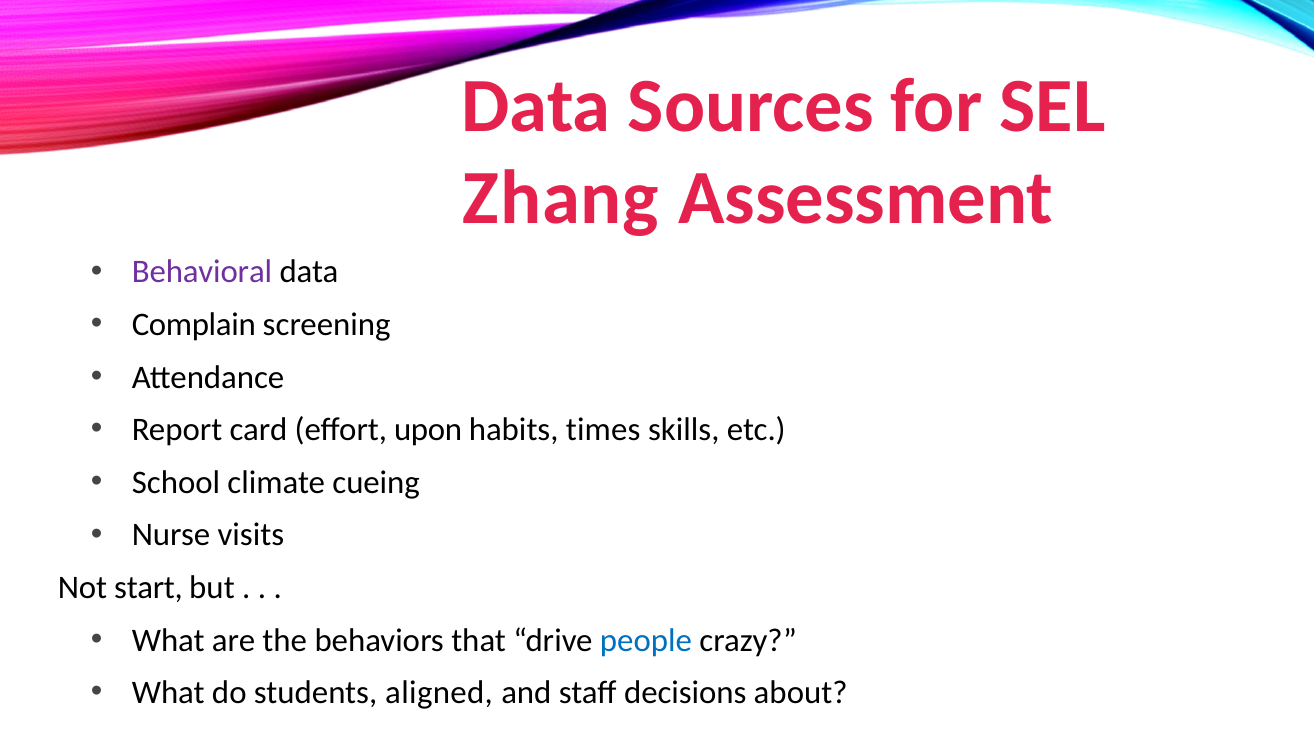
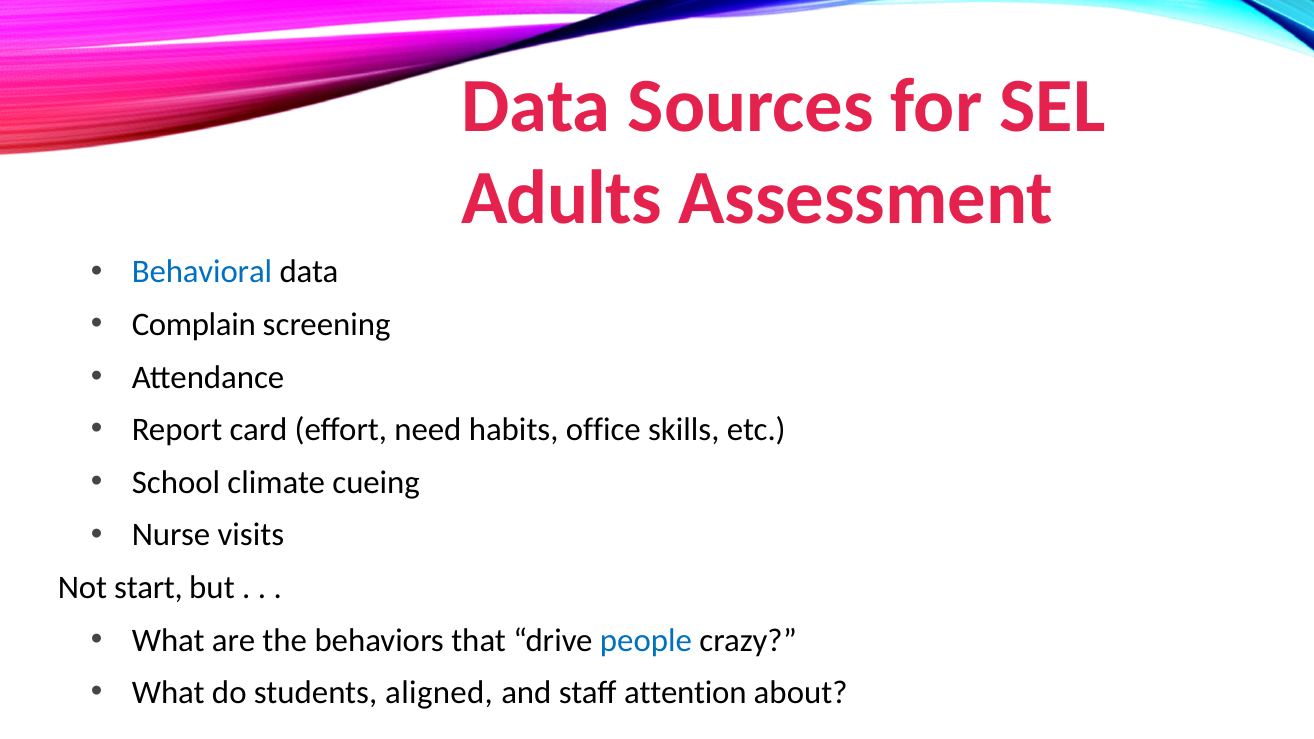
Zhang: Zhang -> Adults (562, 199)
Behavioral colour: purple -> blue (202, 272)
upon: upon -> need (428, 430)
times: times -> office (603, 430)
decisions: decisions -> attention (685, 693)
